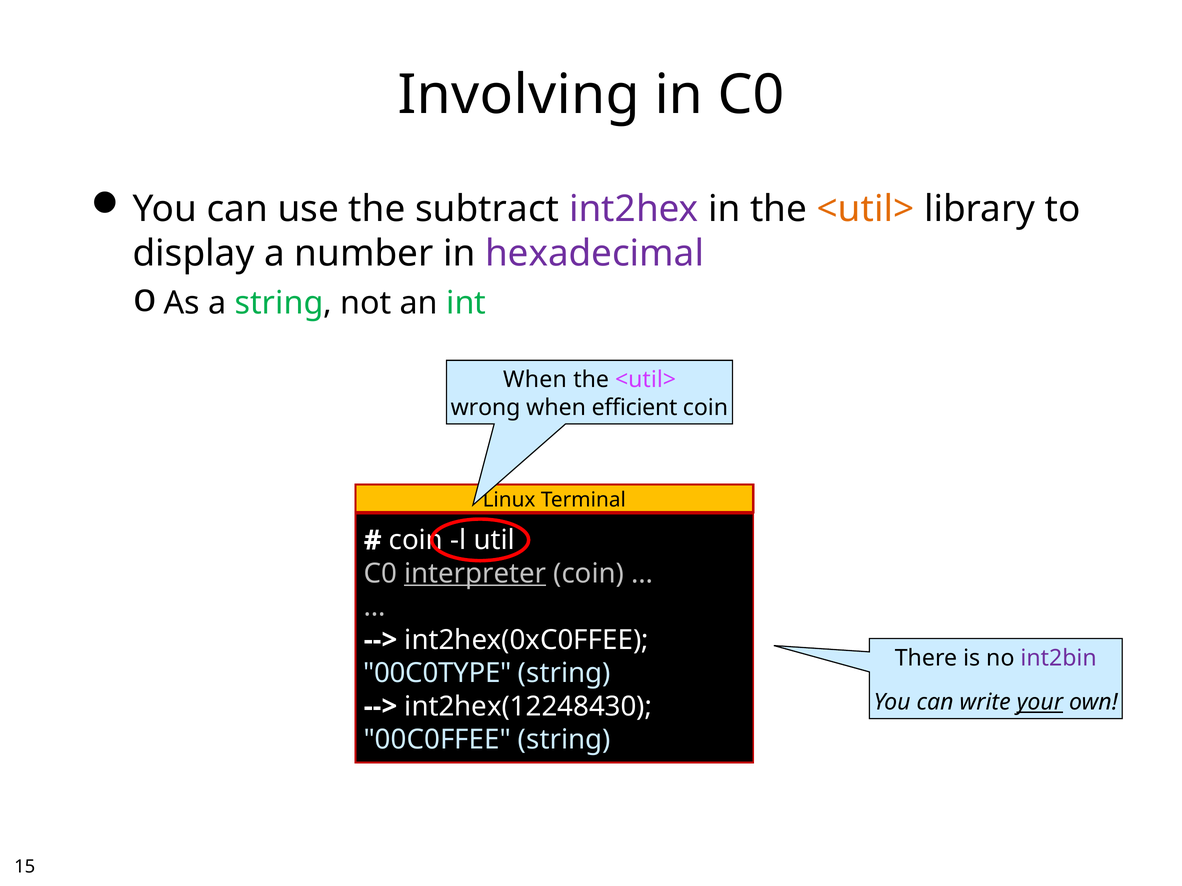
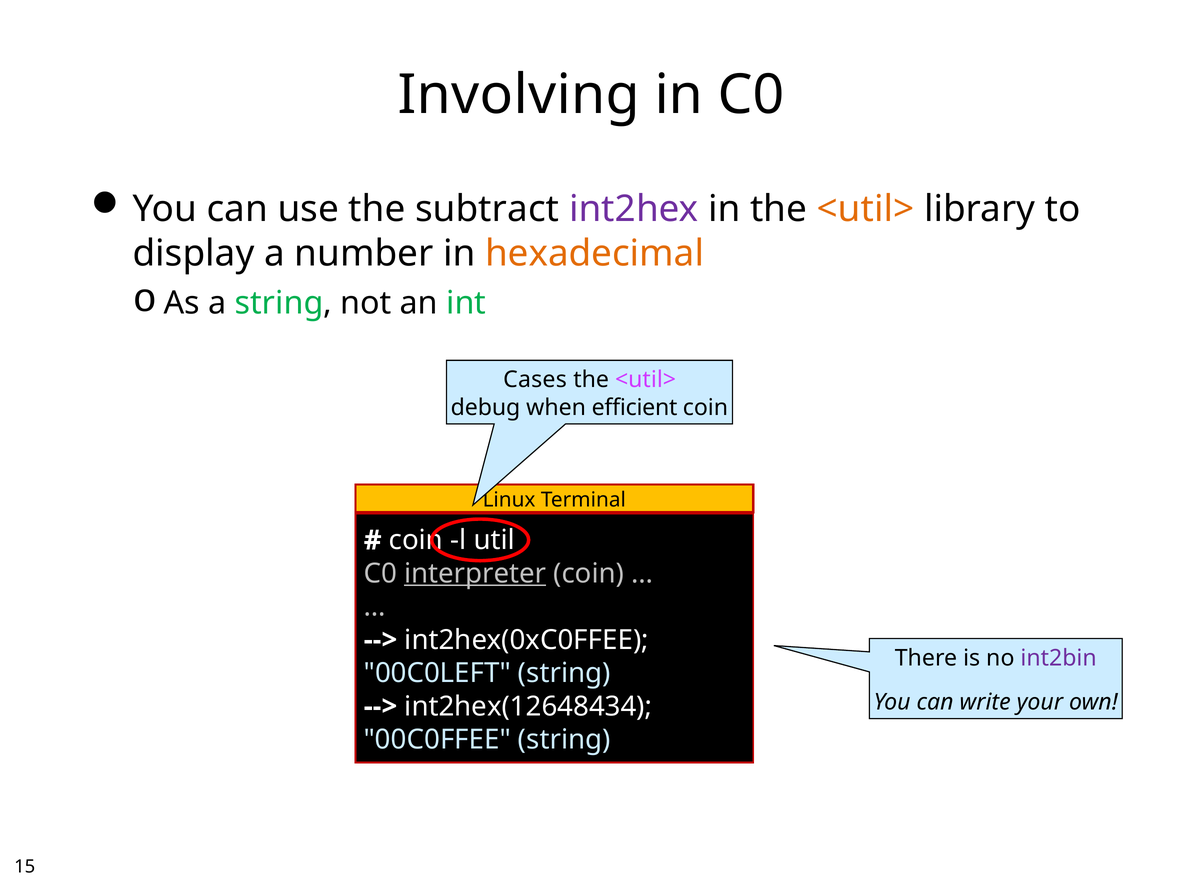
hexadecimal colour: purple -> orange (595, 254)
When: When -> Cases (535, 380)
wrong: wrong -> debug (485, 408)
00C0TYPE: 00C0TYPE -> 00C0LEFT (437, 674)
your underline: present -> none (1040, 703)
int2hex(12248430: int2hex(12248430 -> int2hex(12648434 (528, 707)
